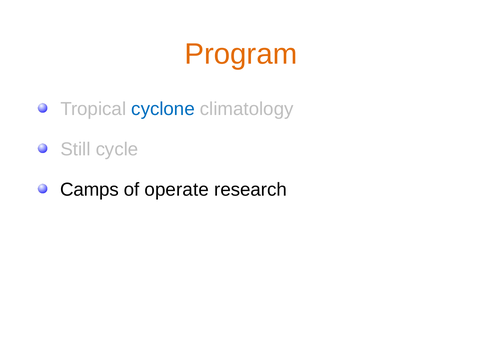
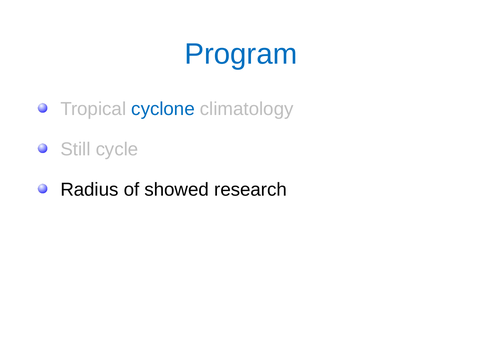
Program colour: orange -> blue (241, 54)
Camps: Camps -> Radius (89, 189)
operate: operate -> showed (177, 189)
